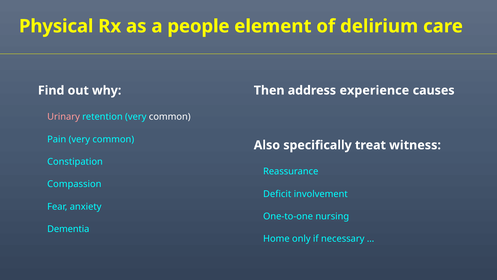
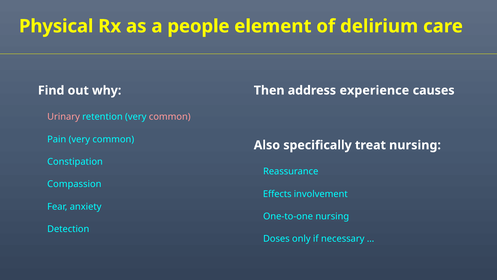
common colour: white -> pink (170, 117)
treat witness: witness -> nursing (415, 145)
Deficit: Deficit -> Effects (277, 194)
Dementia: Dementia -> Detection (68, 229)
Home: Home -> Doses (276, 239)
